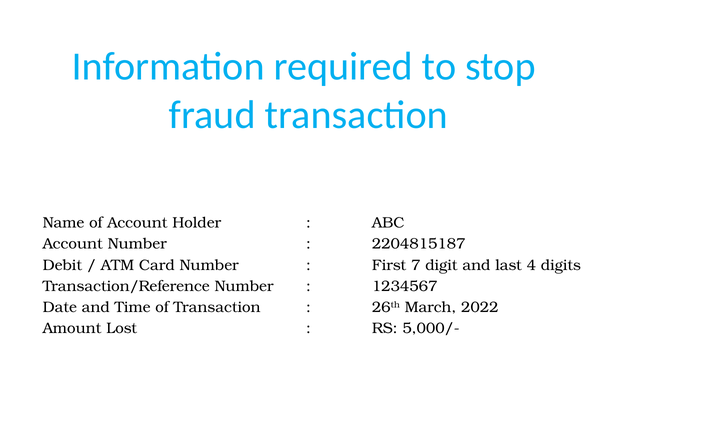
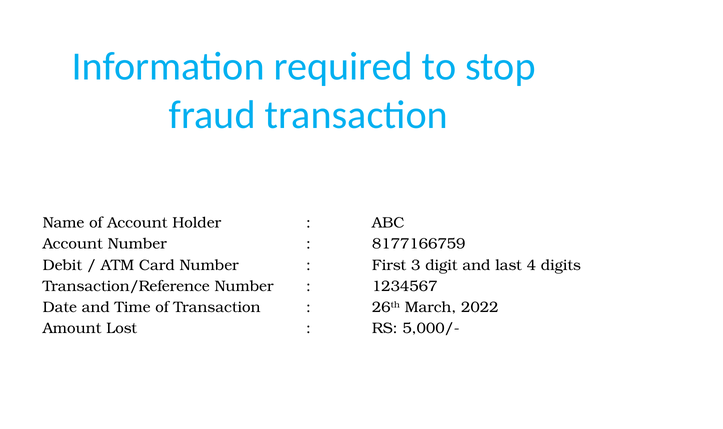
2204815187: 2204815187 -> 8177166759 (419, 244)
7: 7 -> 3 (416, 265)
